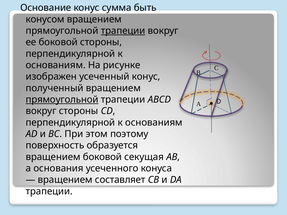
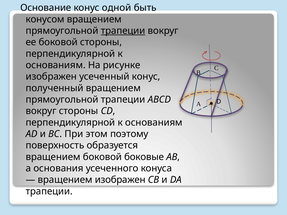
сумма: сумма -> одной (117, 8)
прямоугольной underline: present -> none (62, 100)
секущая: секущая -> боковые (144, 157)
вращением составляет: составляет -> изображен (120, 180)
